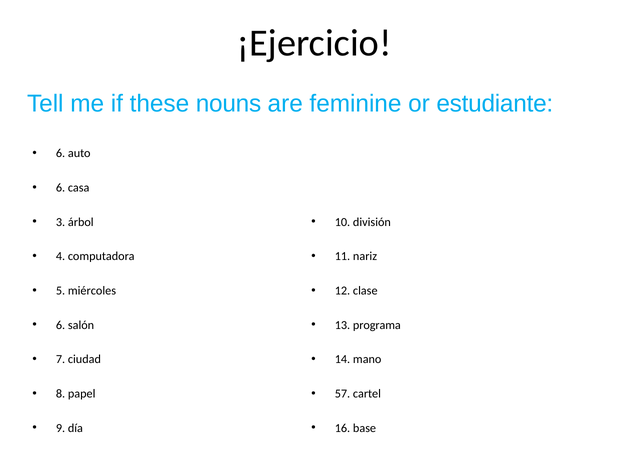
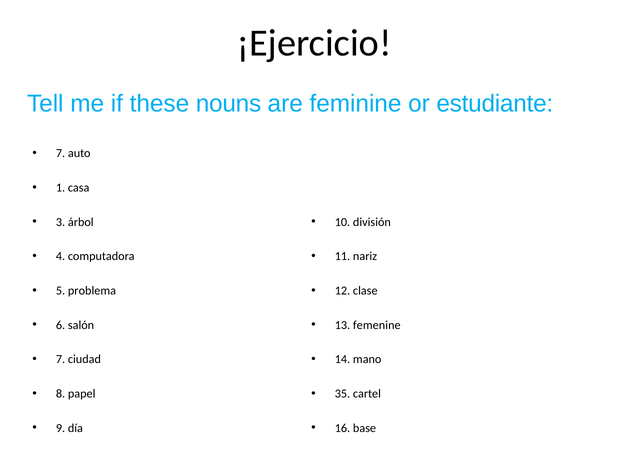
6: 6 -> 7 (61, 153)
6: 6 -> 1 (61, 187)
miércoles: miércoles -> problema (92, 290)
programa: programa -> femenine (377, 325)
57: 57 -> 35 (342, 393)
